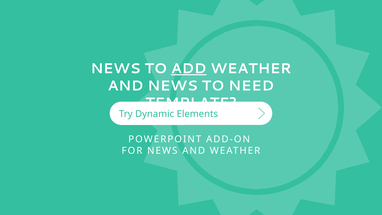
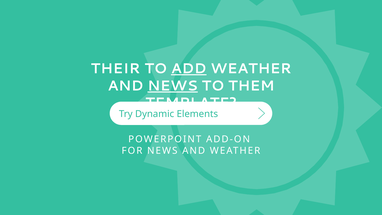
NEWS: NEWS -> THEIR (115, 69)
NEWS underline: none -> present (173, 86)
NEED: NEED -> THEM (251, 86)
